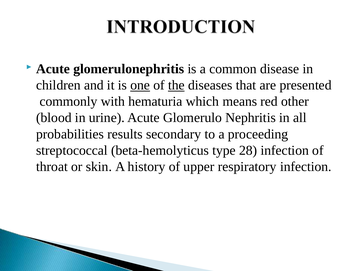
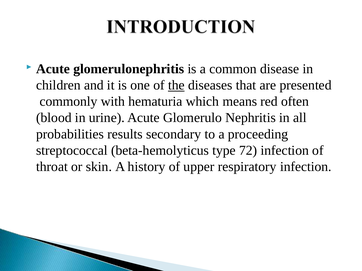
one underline: present -> none (140, 85)
other: other -> often (295, 102)
28: 28 -> 72 (248, 151)
